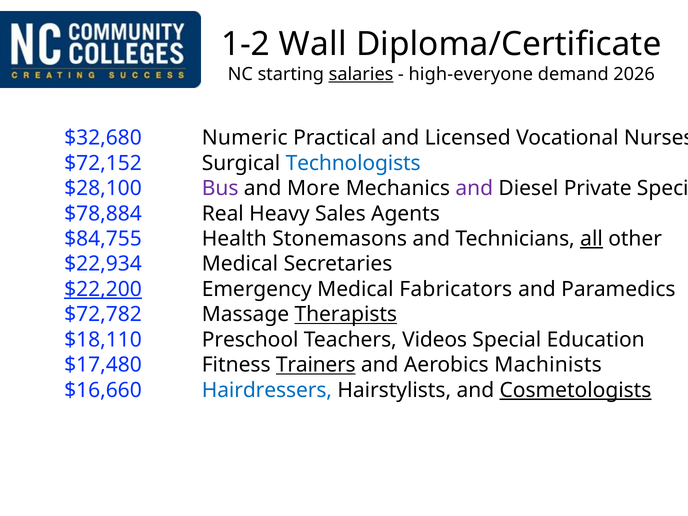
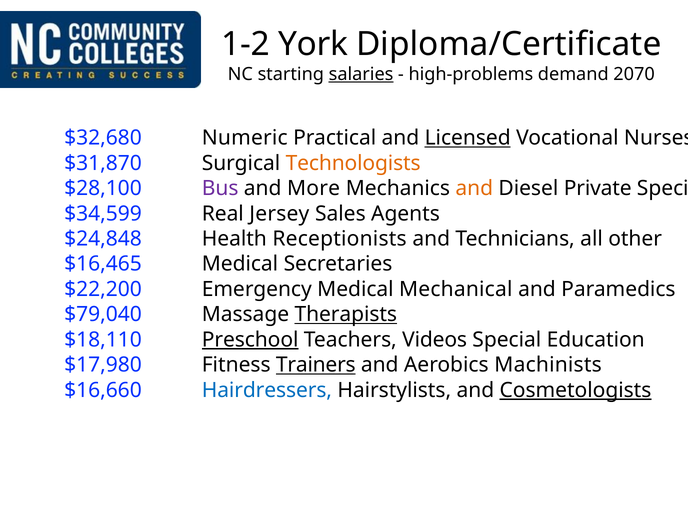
Wall: Wall -> York (313, 44)
high-everyone: high-everyone -> high-problems (471, 74)
2026: 2026 -> 2070 (634, 74)
Licensed underline: none -> present (468, 138)
$72,152: $72,152 -> $31,870 (103, 163)
Technologists colour: blue -> orange (353, 163)
and colour: purple -> orange (474, 188)
$78,884: $78,884 -> $34,599 (103, 214)
Heavy: Heavy -> Jersey (279, 214)
$84,755: $84,755 -> $24,848 (103, 239)
Stonemasons: Stonemasons -> Receptionists (340, 239)
all underline: present -> none (592, 239)
$22,934: $22,934 -> $16,465 (103, 264)
$22,200 underline: present -> none (103, 289)
Fabricators: Fabricators -> Mechanical (456, 289)
$72,782: $72,782 -> $79,040 (103, 314)
Preschool underline: none -> present (250, 340)
$17,480: $17,480 -> $17,980 (103, 365)
